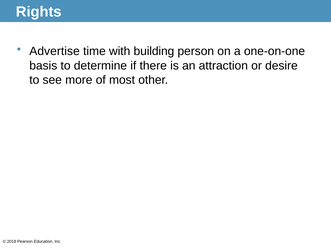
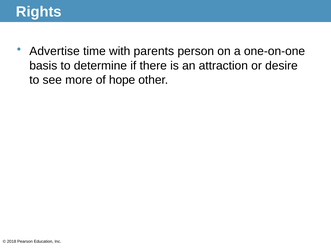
building: building -> parents (154, 51)
most: most -> hope (122, 80)
